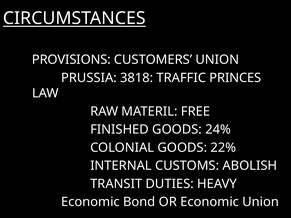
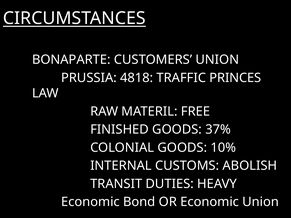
PROVISIONS: PROVISIONS -> BONAPARTE (71, 60)
3818: 3818 -> 4818 (137, 78)
24%: 24% -> 37% (218, 130)
22%: 22% -> 10% (223, 148)
